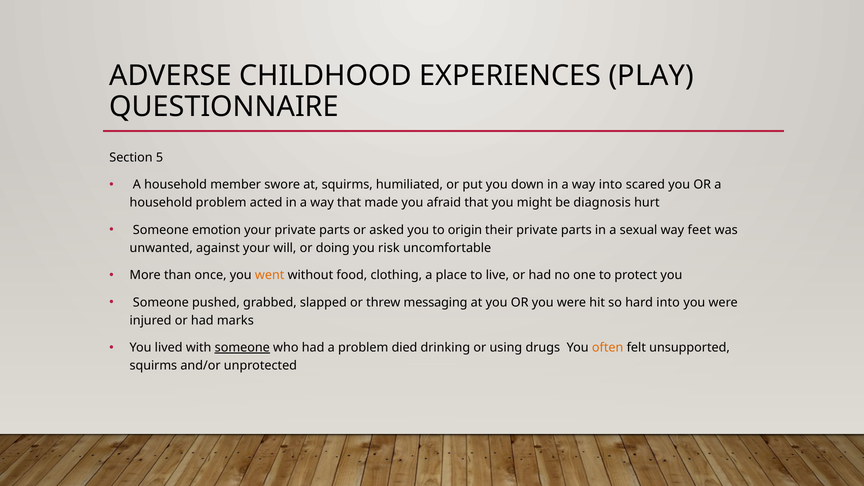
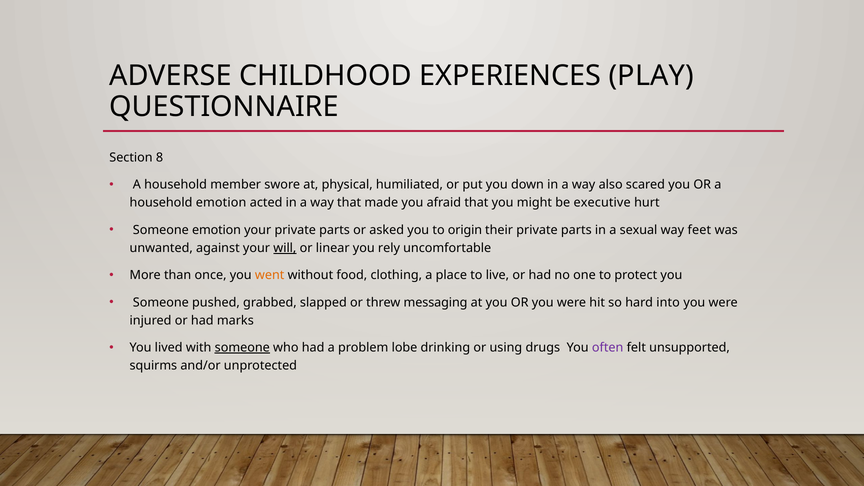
5: 5 -> 8 (160, 158)
at squirms: squirms -> physical (347, 185)
way into: into -> also (611, 185)
household problem: problem -> emotion (221, 203)
diagnosis: diagnosis -> executive (602, 203)
will underline: none -> present (285, 248)
doing: doing -> linear (333, 248)
risk: risk -> rely (389, 248)
died: died -> lobe (404, 348)
often colour: orange -> purple (608, 348)
